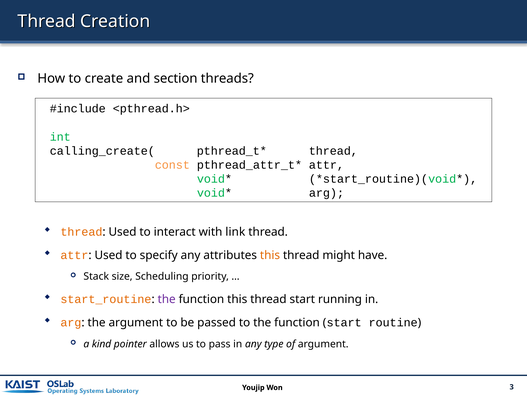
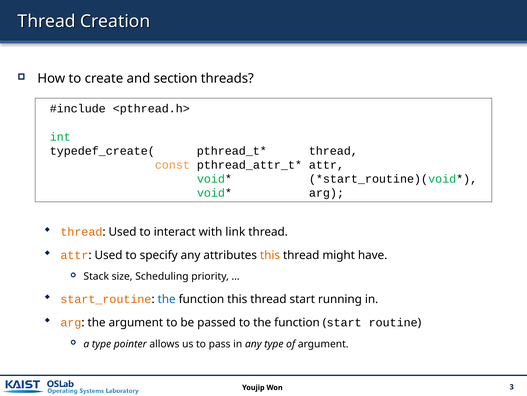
calling_create(: calling_create( -> typedef_create( (102, 151)
the colour: purple -> blue (167, 299)
a kind: kind -> type (102, 343)
